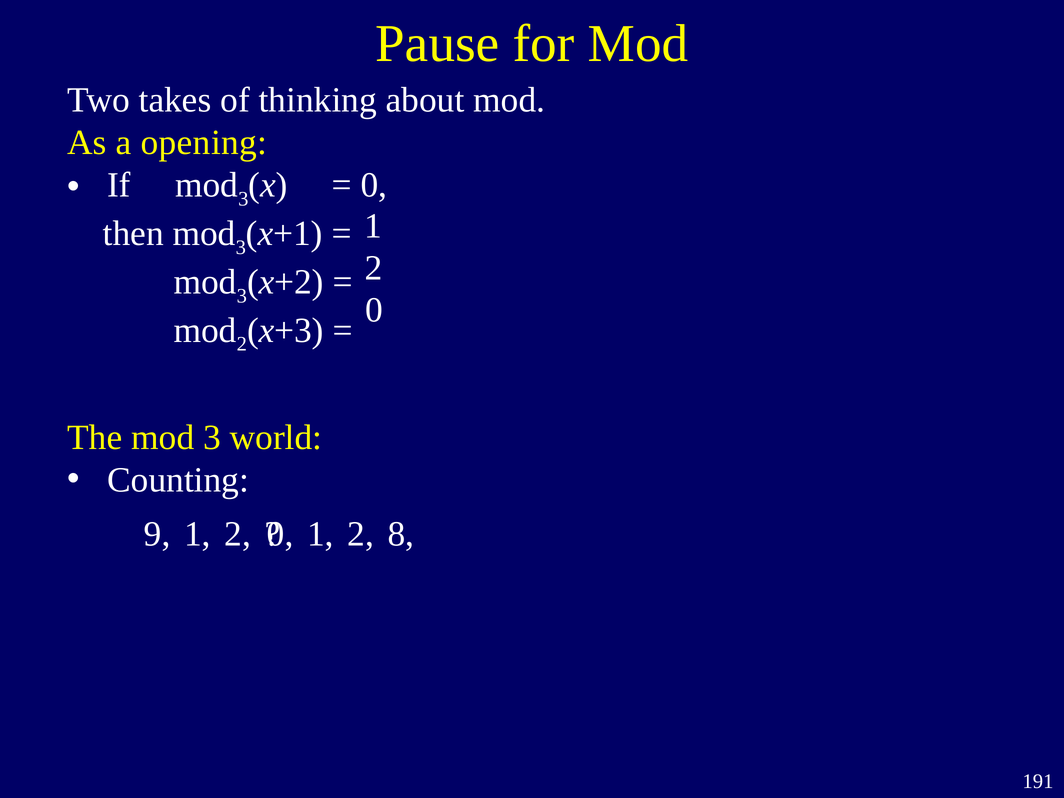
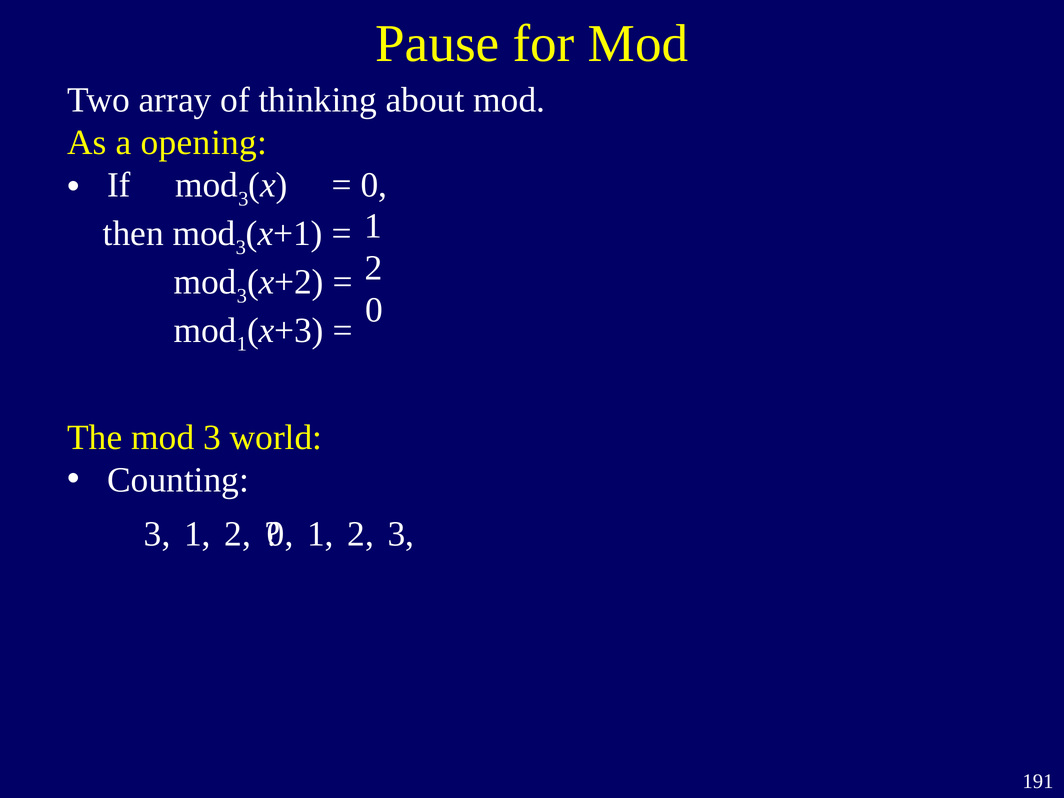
takes: takes -> array (175, 100)
mod 2: 2 -> 1 (242, 344)
9: 9 -> 3 (157, 534)
2 8: 8 -> 3 (401, 534)
